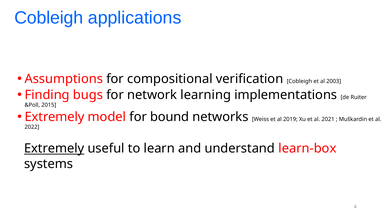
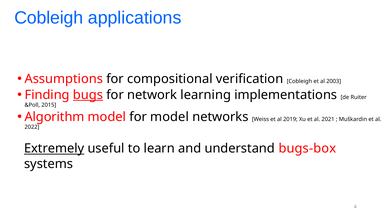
bugs underline: none -> present (88, 95)
Extremely: Extremely -> Algorithm (55, 117)
for bound: bound -> model (170, 117)
learn-box: learn-box -> bugs-box (307, 149)
